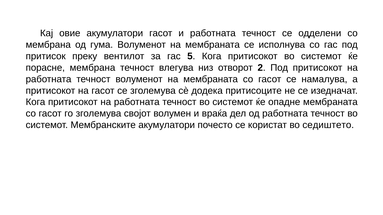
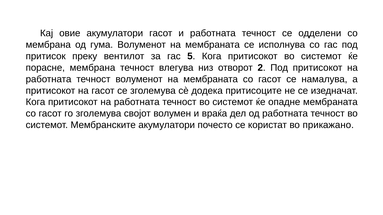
седиштето: седиштето -> прикажано (328, 125)
